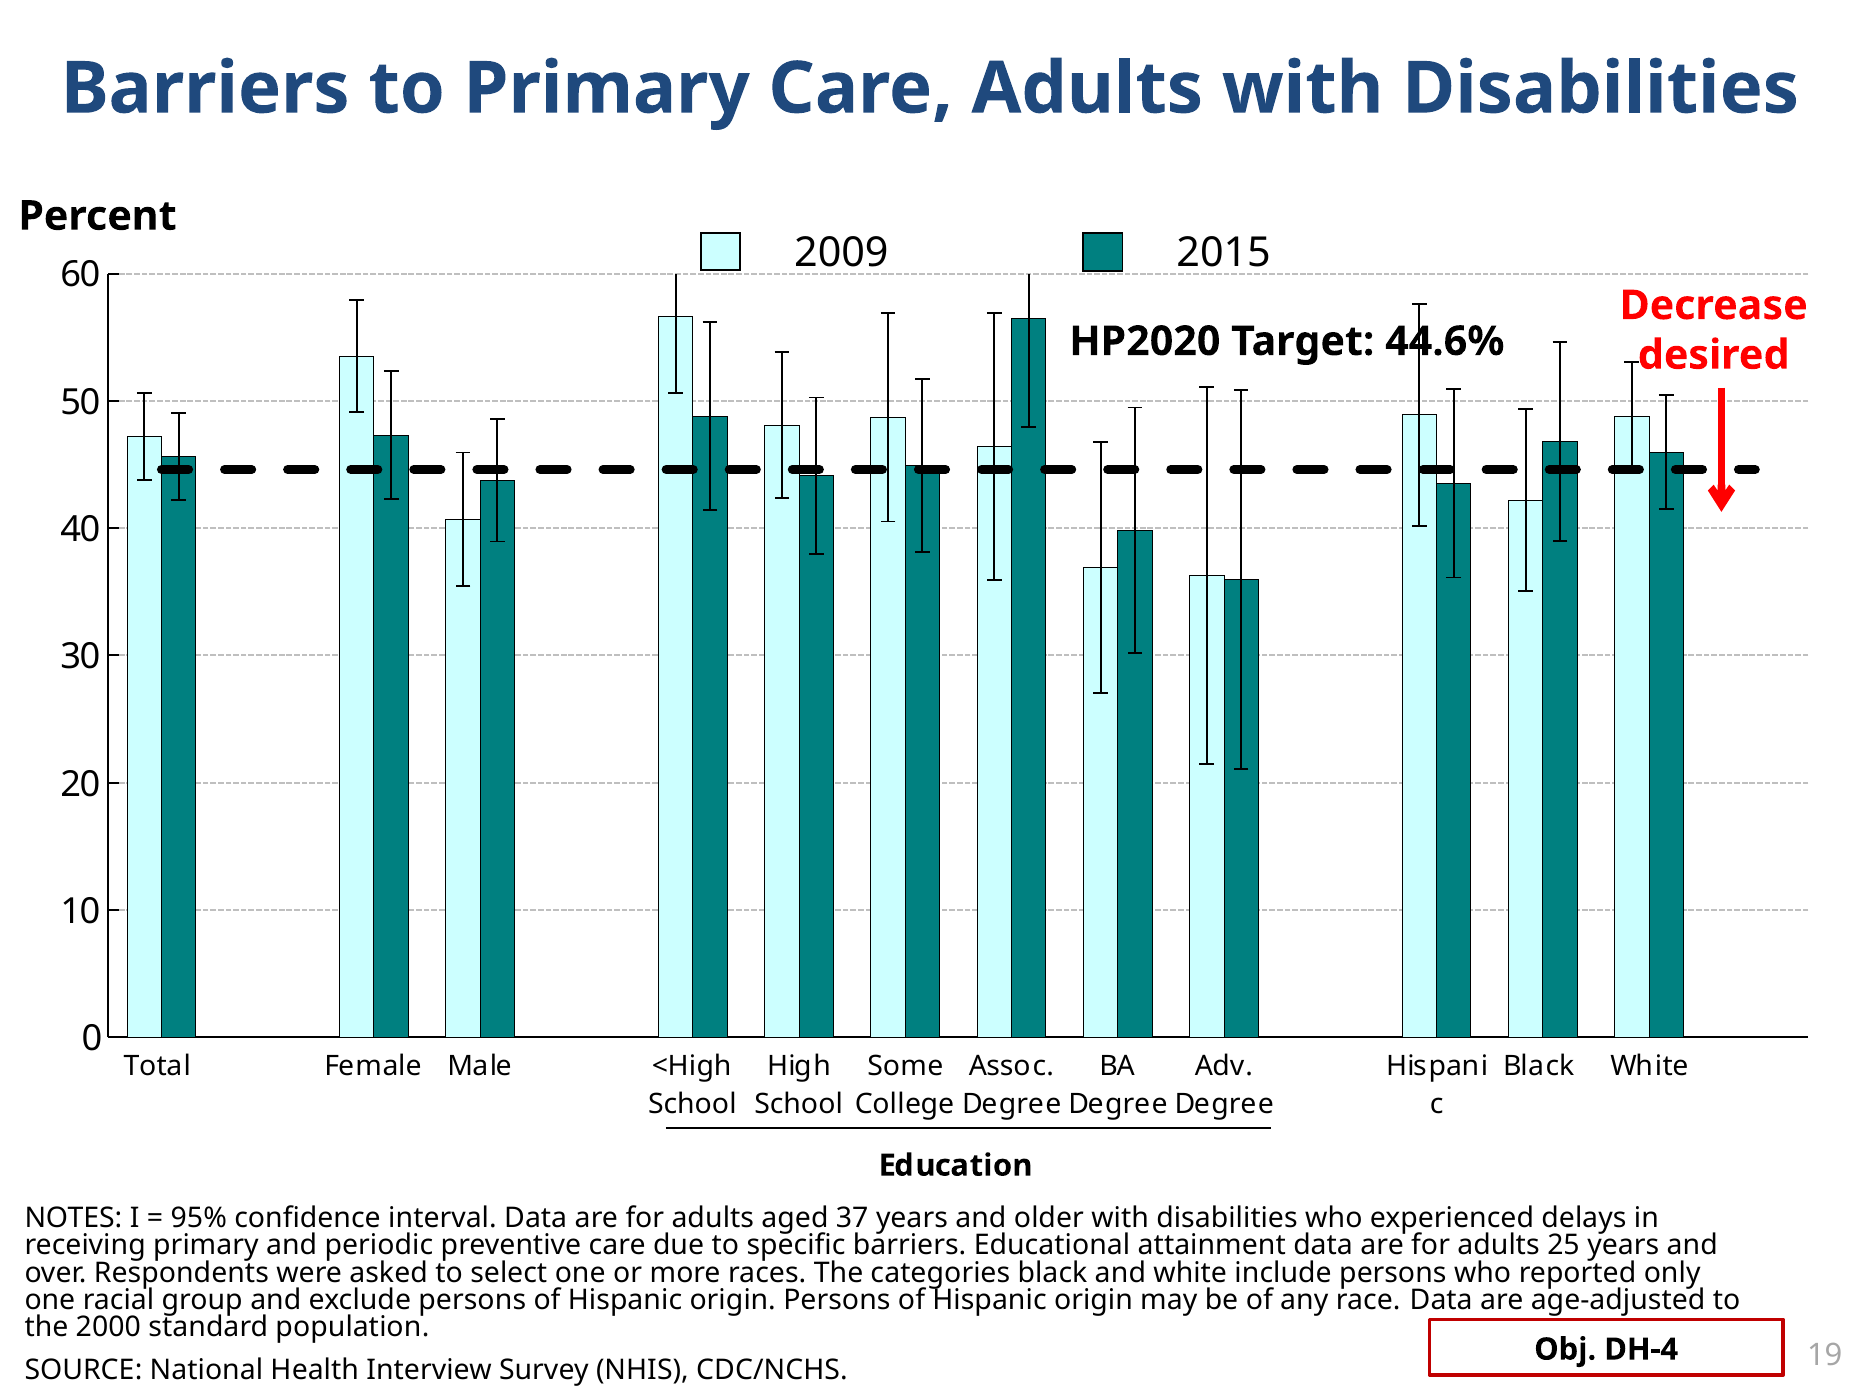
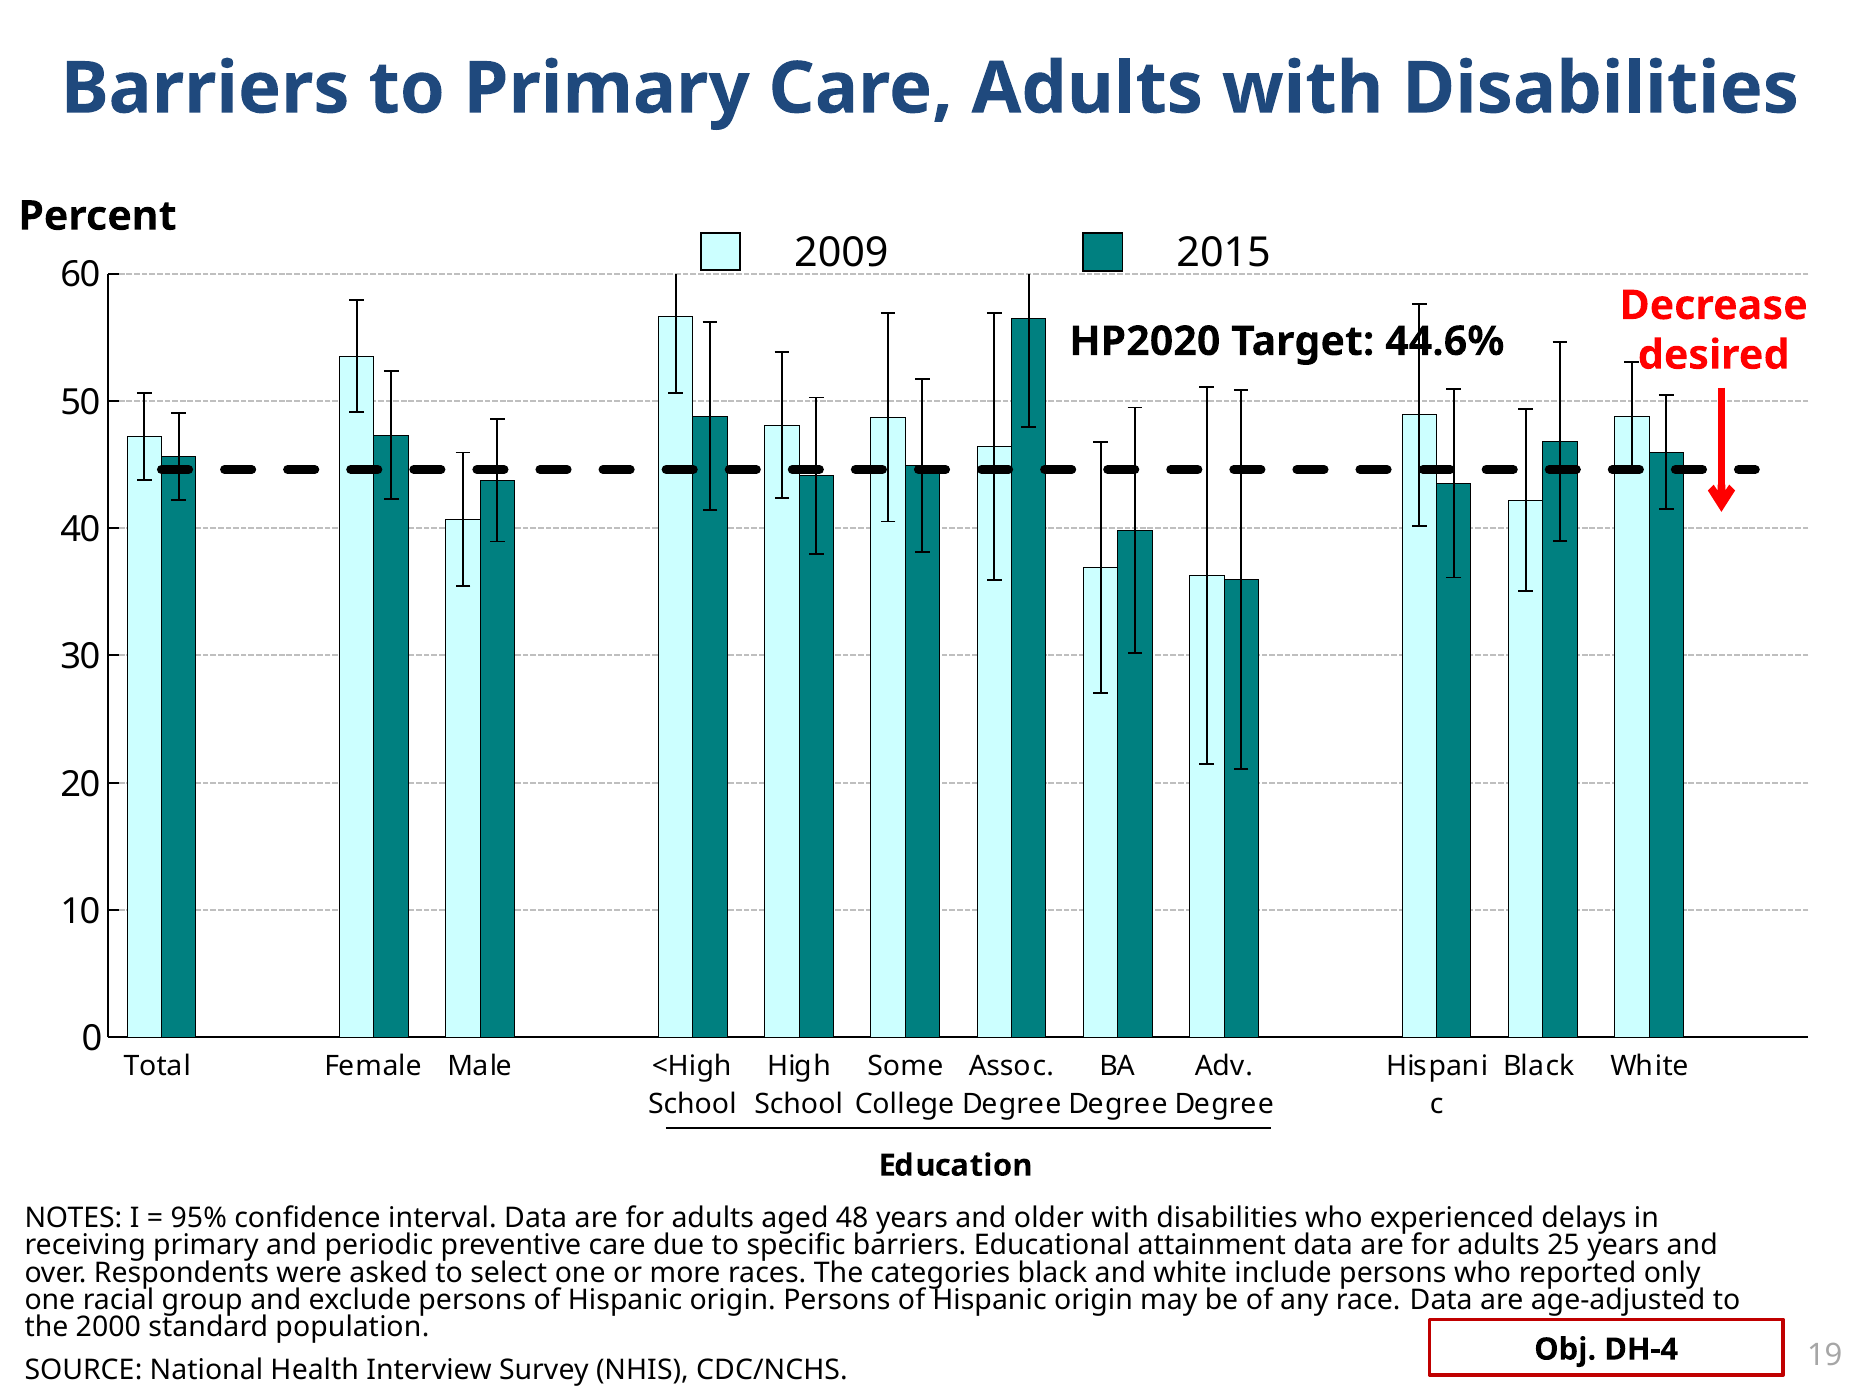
37: 37 -> 48 (852, 1218)
